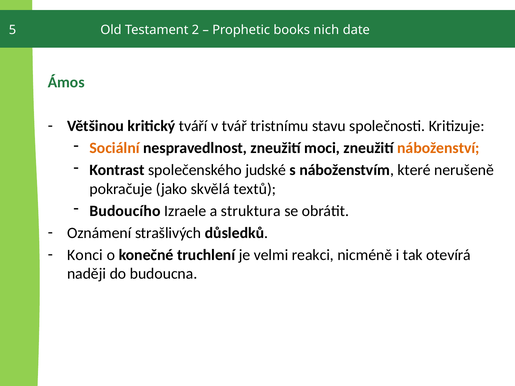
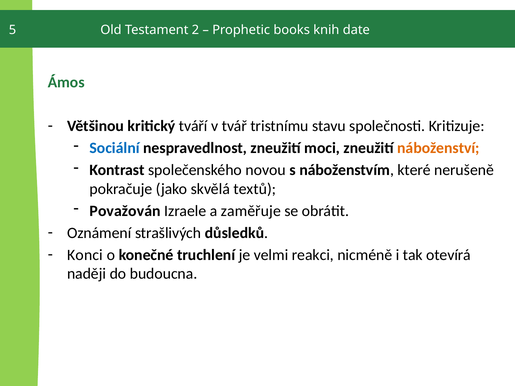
nich: nich -> knih (326, 30)
Sociální colour: orange -> blue (115, 148)
judské: judské -> novou (266, 170)
Budoucího: Budoucího -> Považován (125, 211)
struktura: struktura -> zaměřuje (251, 211)
